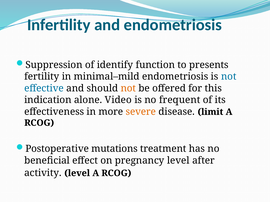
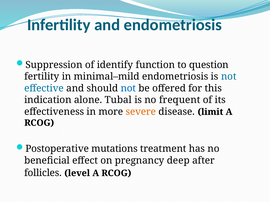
presents: presents -> question (209, 65)
not colour: orange -> blue (128, 88)
Video: Video -> Tubal (118, 100)
pregnancy level: level -> deep (178, 161)
activity: activity -> follicles (43, 173)
